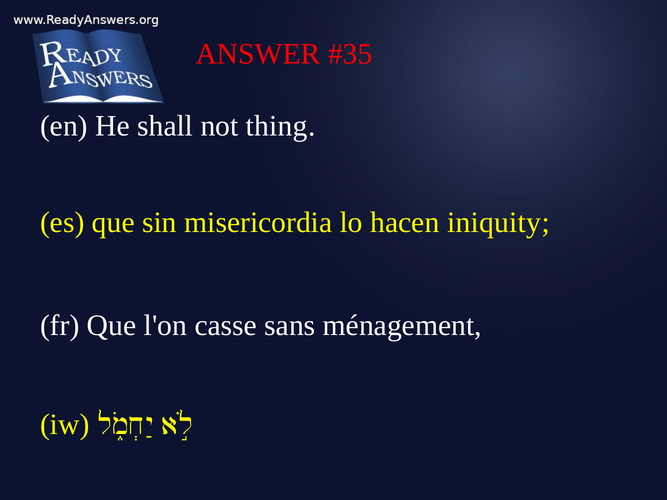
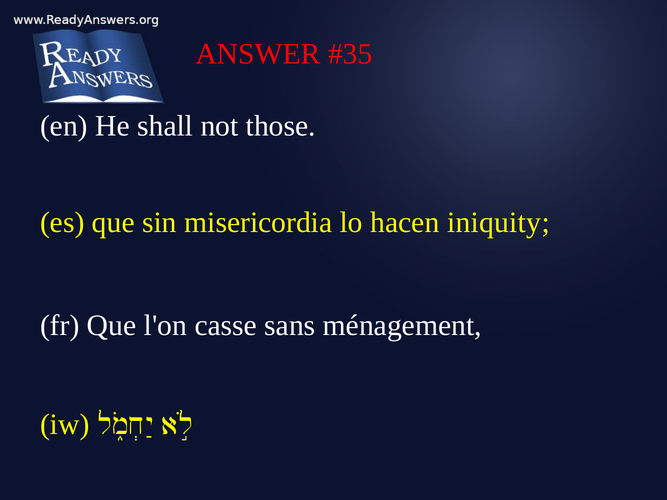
thing: thing -> those (281, 126)
